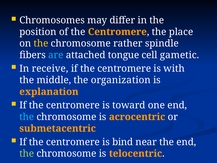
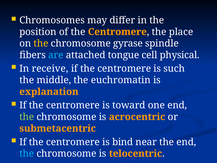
rather: rather -> gyrase (128, 43)
gametic: gametic -> physical (180, 55)
with: with -> such (174, 68)
organization: organization -> euchromatin (121, 80)
the colour: light blue -> light green (27, 117)
the colour: light green -> light blue (27, 153)
